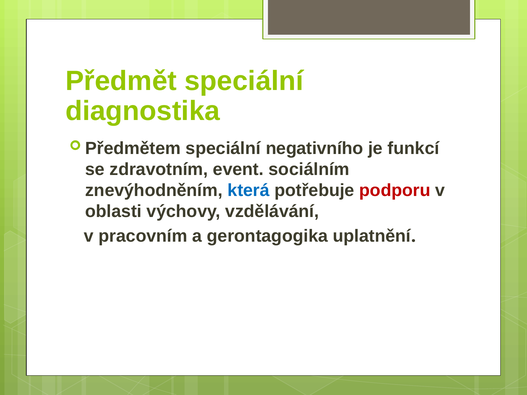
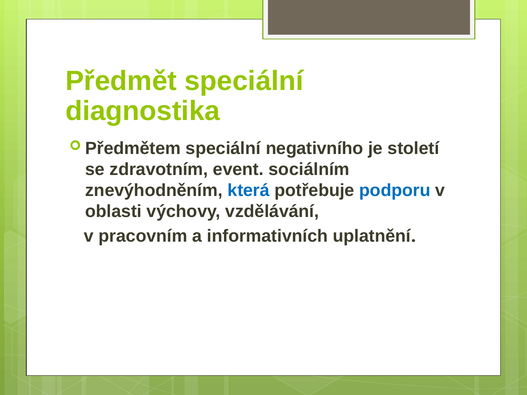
funkcí: funkcí -> století (413, 148)
podporu colour: red -> blue (395, 190)
gerontagogika: gerontagogika -> informativních (267, 236)
